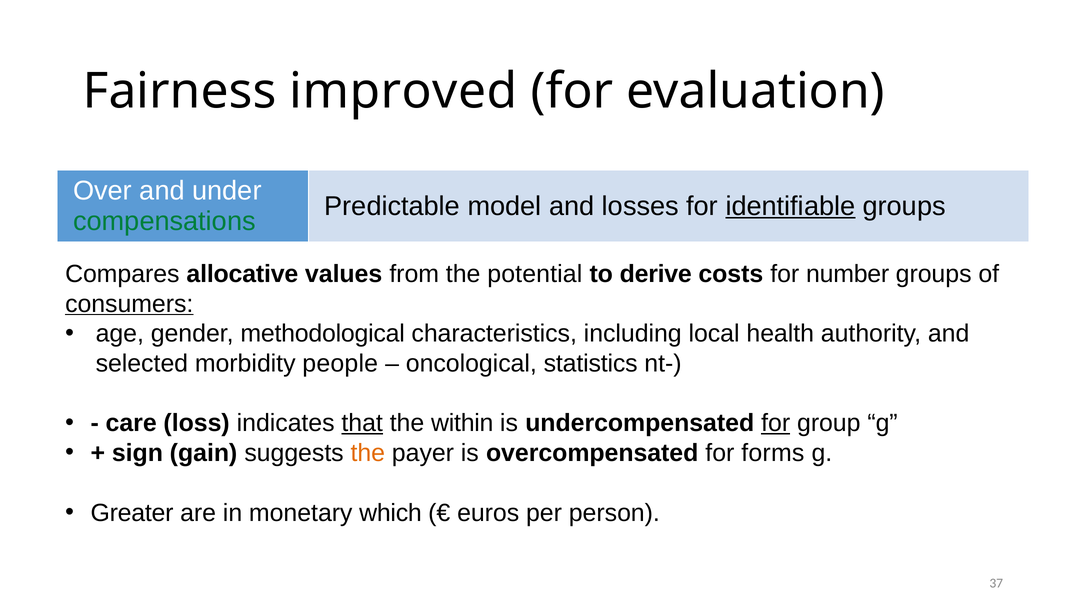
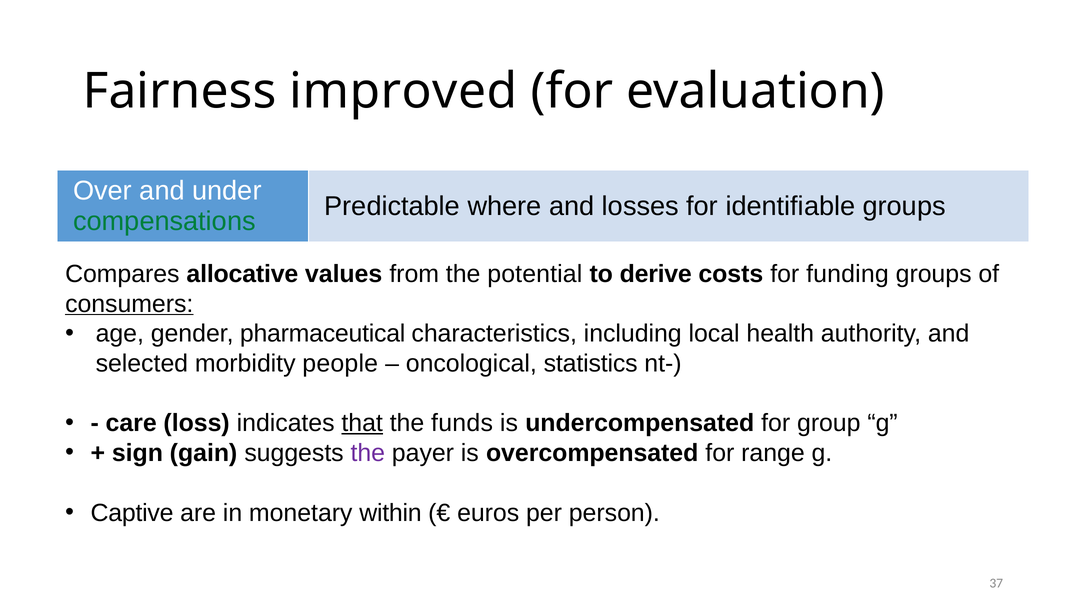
model: model -> where (505, 206)
identifiable underline: present -> none (790, 206)
number: number -> funding (847, 274)
methodological: methodological -> pharmaceutical (323, 334)
within: within -> funds (462, 423)
for underline: present -> none (776, 423)
the colour: orange -> purple (368, 453)
forms: forms -> range (773, 453)
Greater: Greater -> Captive (132, 513)
which: which -> within (390, 513)
